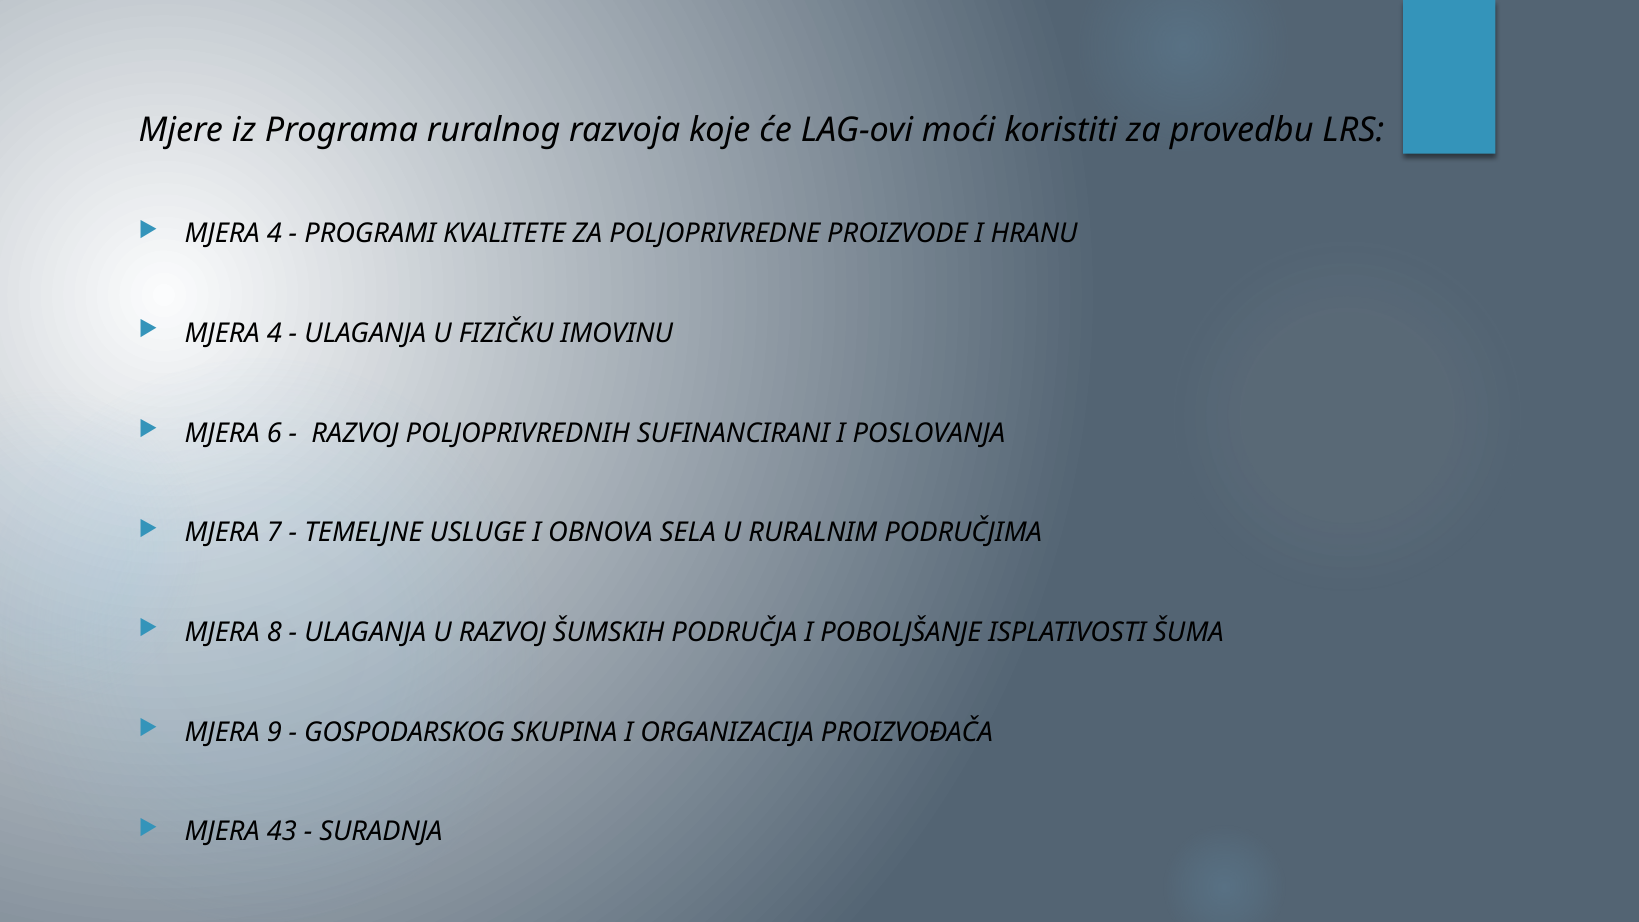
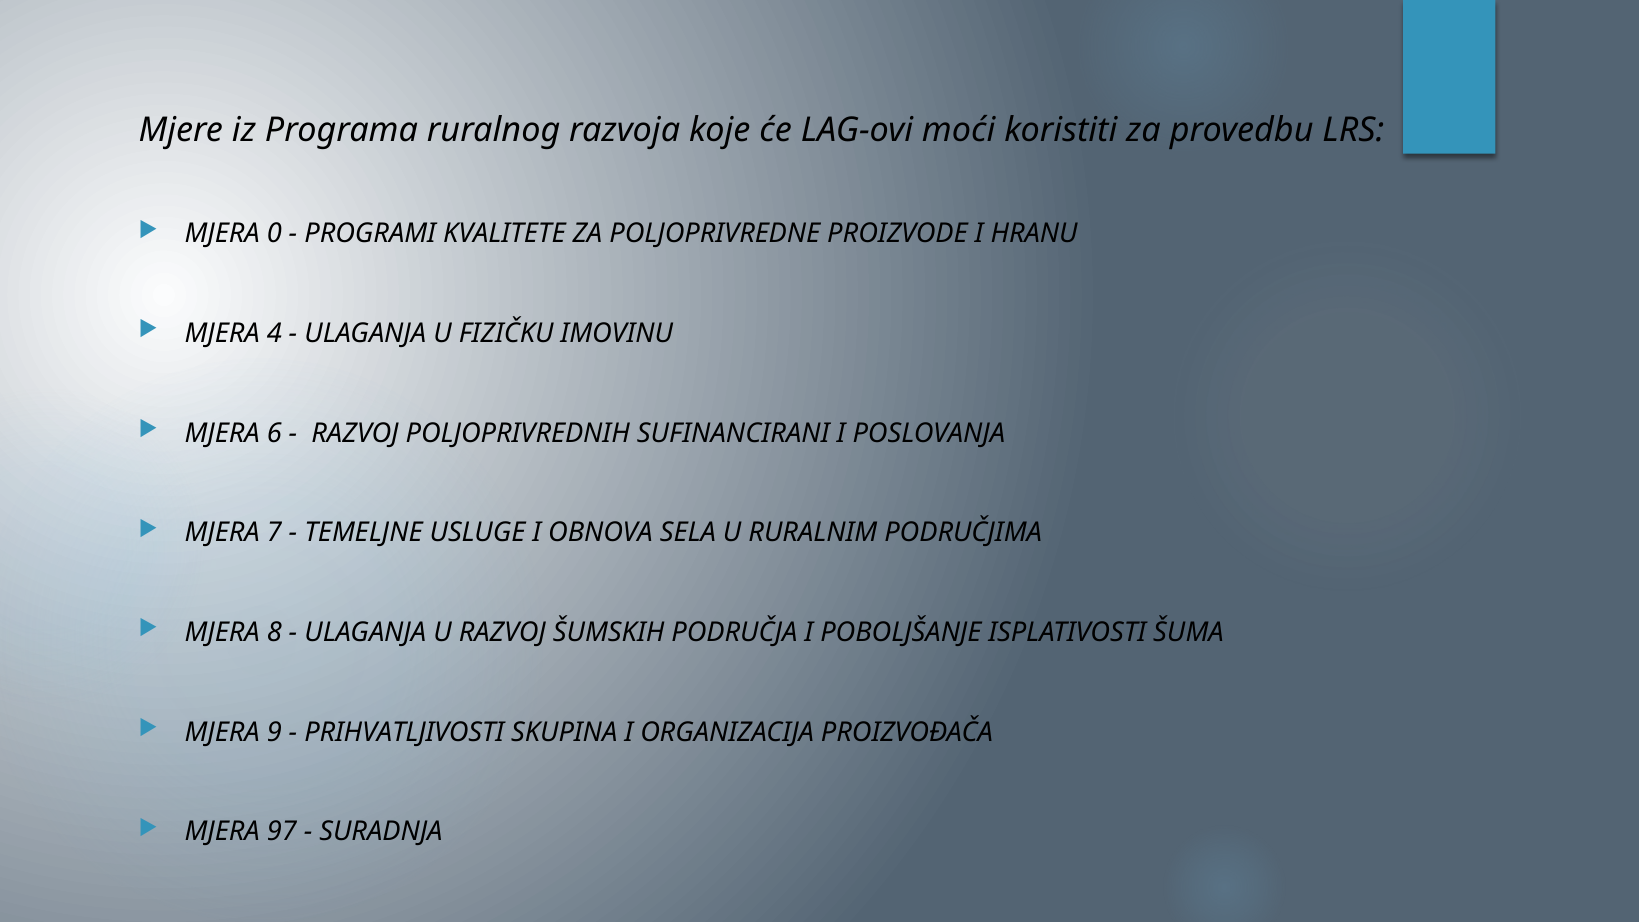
4: 4 -> 0 (274, 234)
GOSPODARSKOG: GOSPODARSKOG -> PRIHVATLJIVOSTI (404, 732)
43: 43 -> 97 (282, 832)
